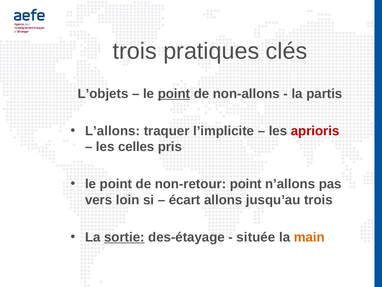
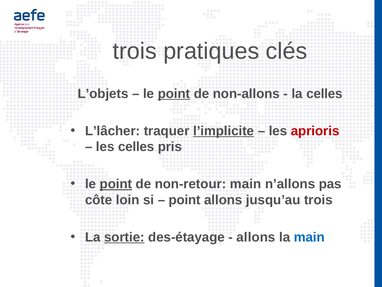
la partis: partis -> celles (324, 94)
L’allons: L’allons -> L’lâcher (113, 131)
l’implicite underline: none -> present (224, 131)
point underline: none -> present (116, 184)
non-retour point: point -> main (246, 184)
vers: vers -> côte (99, 200)
écart: écart -> point (185, 200)
située: située -> allons (256, 237)
main colour: orange -> blue (309, 237)
